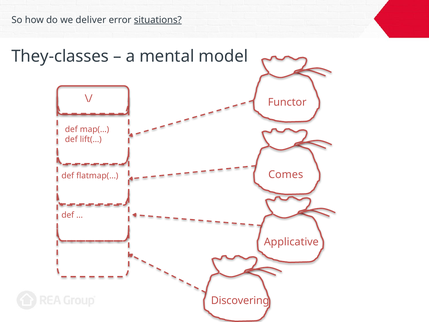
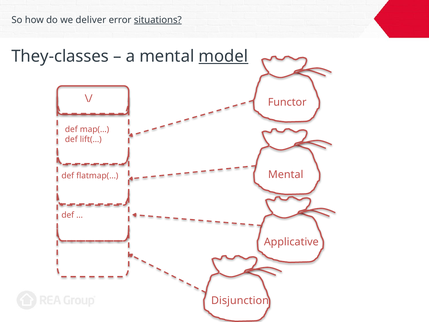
model underline: none -> present (223, 56)
Comes: Comes -> Mental (286, 175)
Discovering: Discovering -> Disjunction (240, 301)
